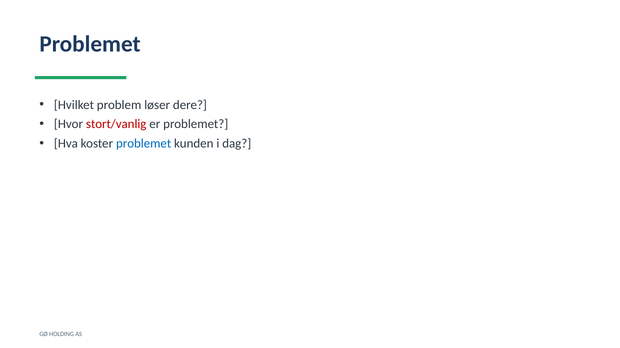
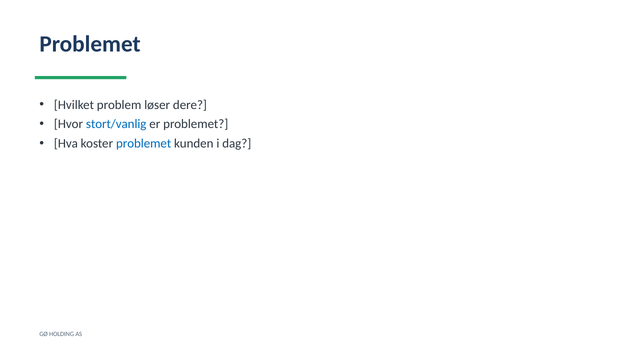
stort/vanlig colour: red -> blue (116, 124)
